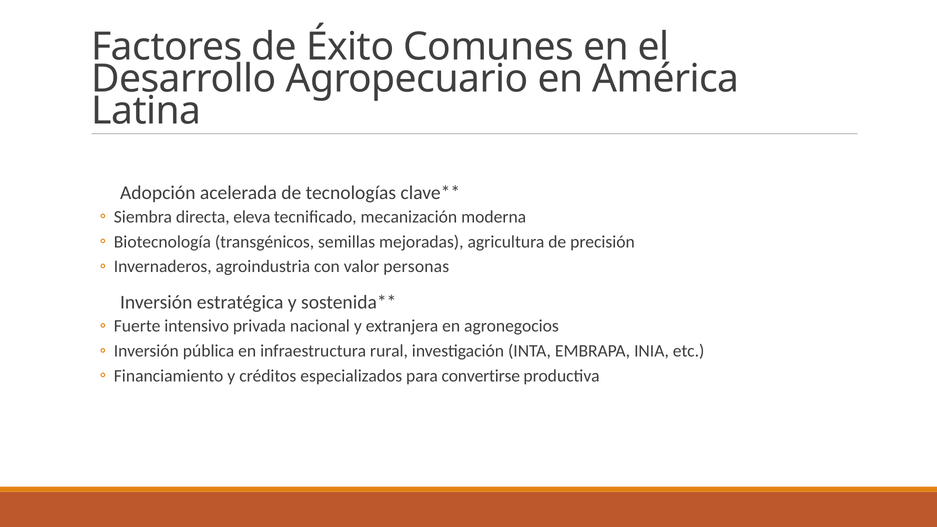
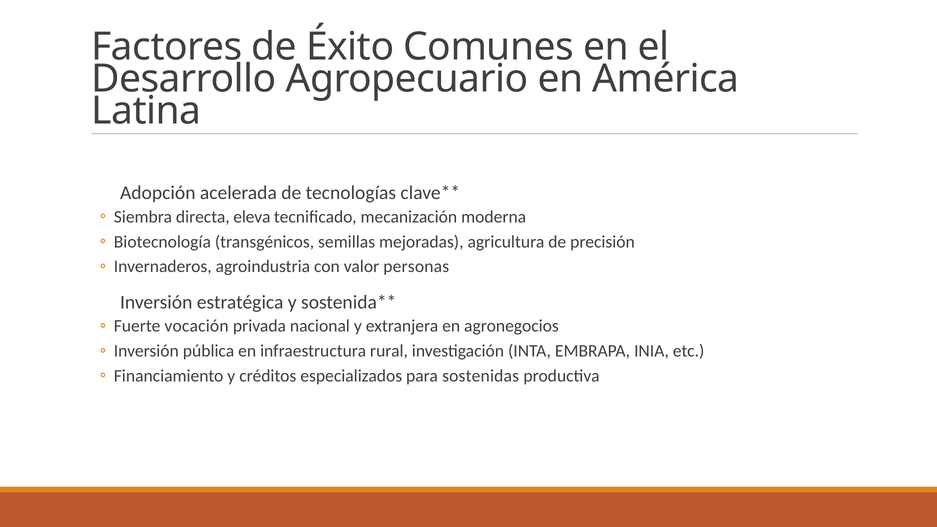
intensivo: intensivo -> vocación (197, 326)
convertirse: convertirse -> sostenidas (481, 376)
